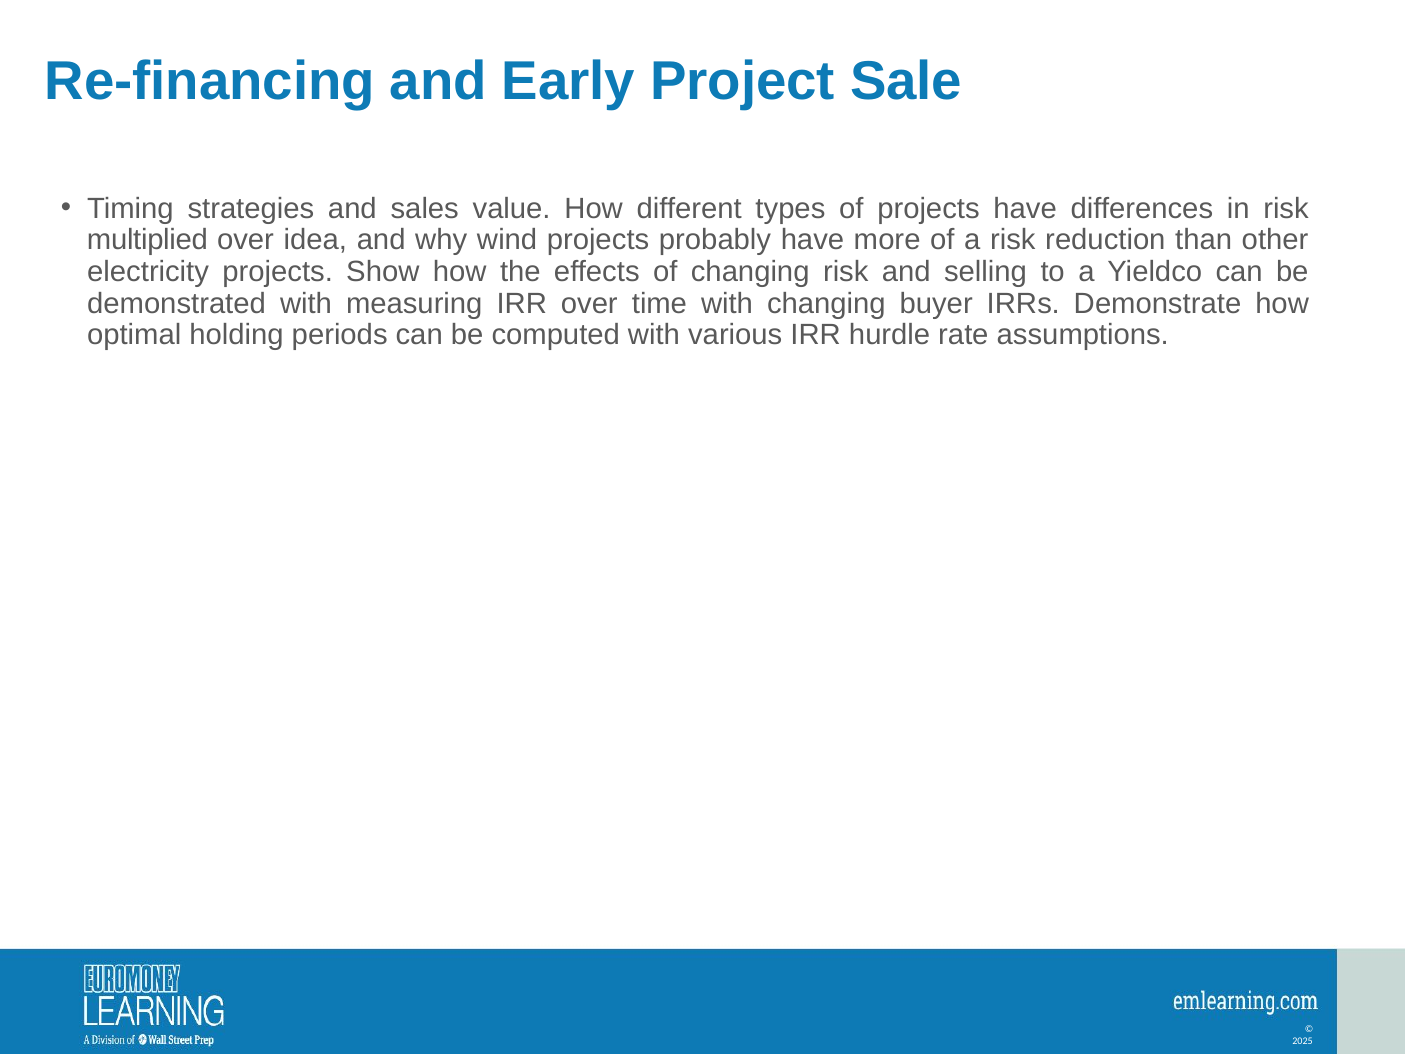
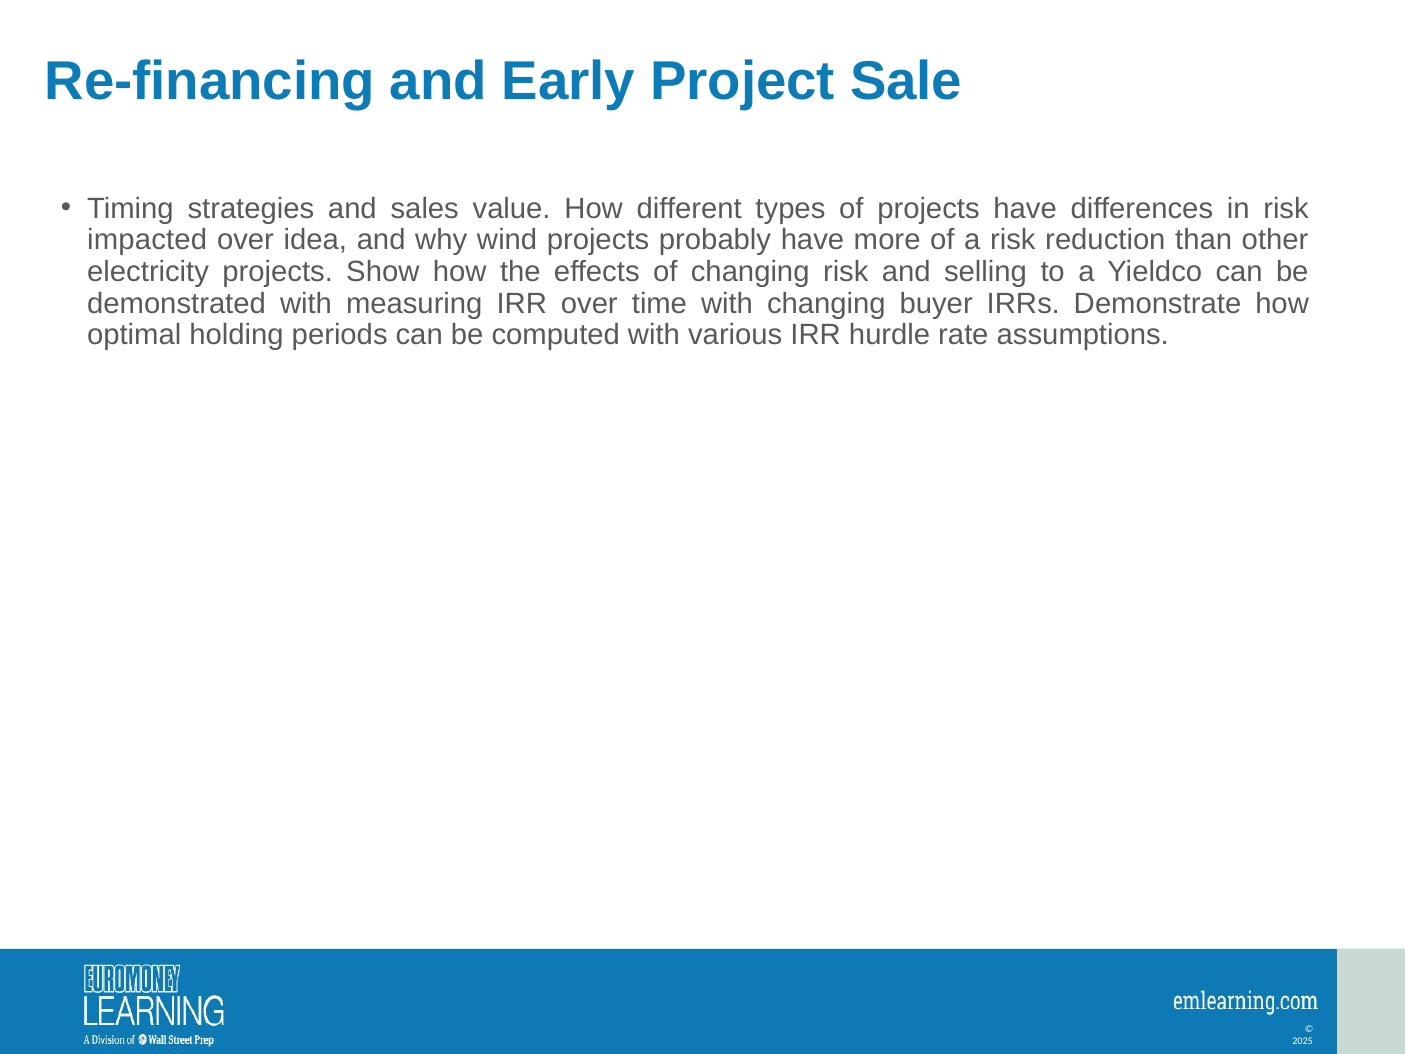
multiplied: multiplied -> impacted (147, 240)
